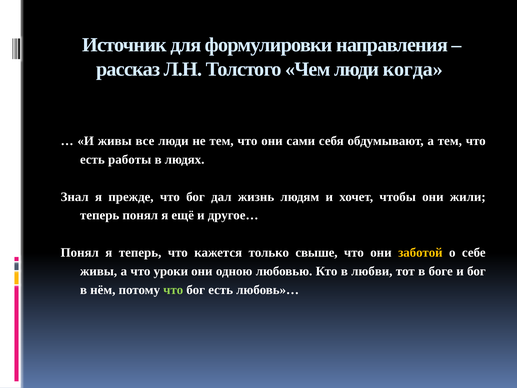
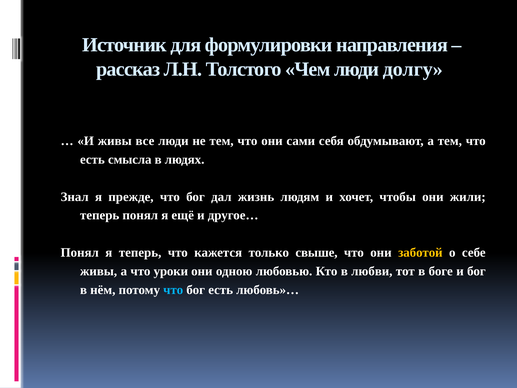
когда: когда -> долгу (413, 69)
работы: работы -> смысла (130, 159)
что colour: light green -> light blue (173, 290)
